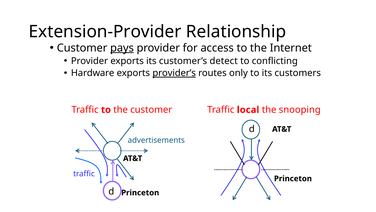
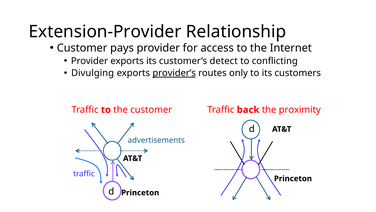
pays underline: present -> none (122, 48)
Hardware: Hardware -> Divulging (93, 73)
local: local -> back (248, 110)
snooping: snooping -> proximity (300, 110)
